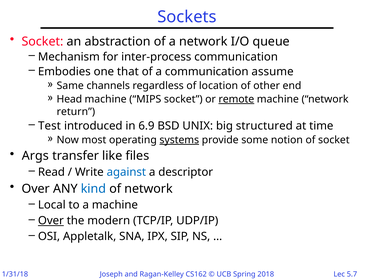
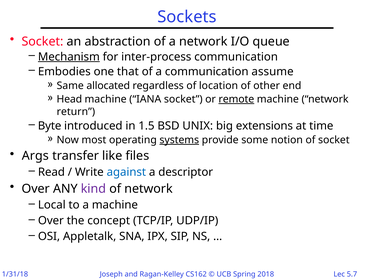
Mechanism underline: none -> present (69, 57)
channels: channels -> allocated (108, 86)
MIPS: MIPS -> IANA (145, 99)
Test: Test -> Byte (50, 126)
6.9: 6.9 -> 1.5 (146, 126)
structured: structured -> extensions (264, 126)
kind colour: blue -> purple (93, 189)
Over underline: present -> none (51, 221)
modern: modern -> concept (109, 221)
